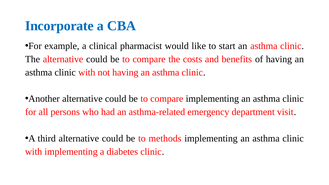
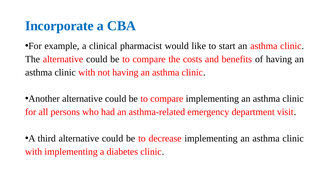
methods: methods -> decrease (165, 138)
